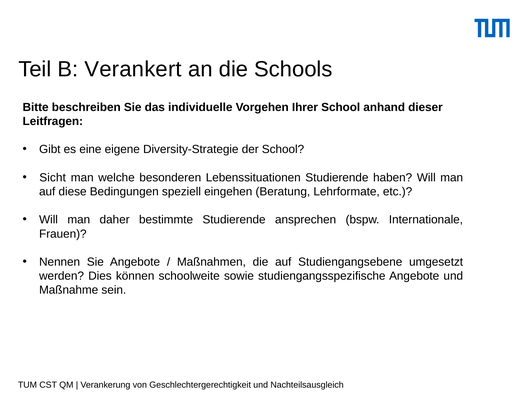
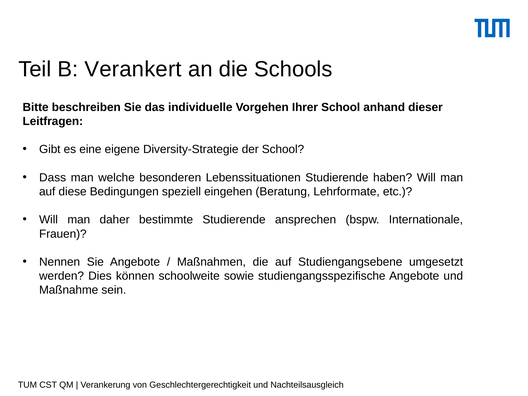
Sicht: Sicht -> Dass (53, 178)
